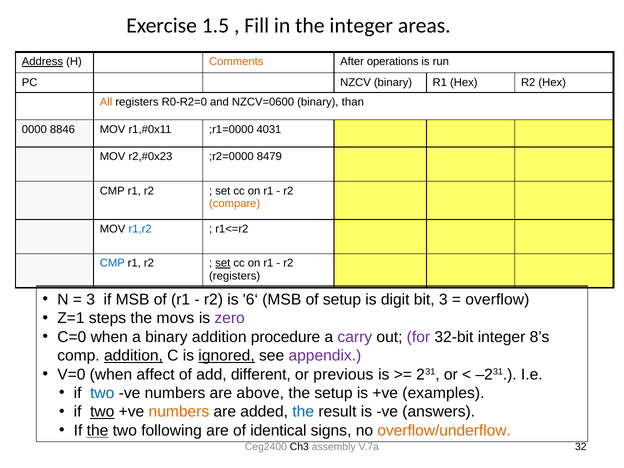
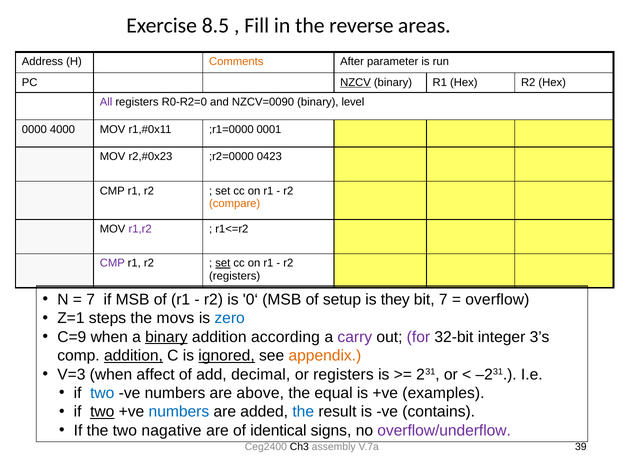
1.5: 1.5 -> 8.5 (215, 26)
the integer: integer -> reverse (361, 26)
Address underline: present -> none (42, 62)
operations: operations -> parameter (393, 62)
NZCV underline: none -> present (356, 82)
All colour: orange -> purple (106, 102)
NZCV=0600: NZCV=0600 -> NZCV=0090 (263, 102)
than: than -> level (353, 102)
8846: 8846 -> 4000 (62, 129)
4031: 4031 -> 0001 (269, 129)
8479: 8479 -> 0423 (269, 157)
r1,r2 colour: blue -> purple (140, 229)
CMP colour: blue -> purple (112, 263)
3: 3 -> 7 (91, 300)
6‘: 6‘ -> 0‘ (250, 300)
digit: digit -> they (395, 300)
bit 3: 3 -> 7 (443, 300)
zero colour: purple -> blue (230, 318)
C=0: C=0 -> C=9 (72, 337)
binary underline: none -> present (166, 337)
procedure: procedure -> according (285, 337)
8’s: 8’s -> 3’s (540, 337)
appendix colour: purple -> orange (325, 356)
V=0: V=0 -> V=3 (71, 374)
different: different -> decimal (261, 374)
or previous: previous -> registers (343, 374)
the setup: setup -> equal (334, 393)
numbers colour: orange -> blue (179, 412)
answers: answers -> contains (439, 412)
the underline: present -> none (98, 431)
following: following -> nagative (171, 431)
overflow/underflow colour: orange -> purple (444, 431)
32: 32 -> 39 (581, 447)
